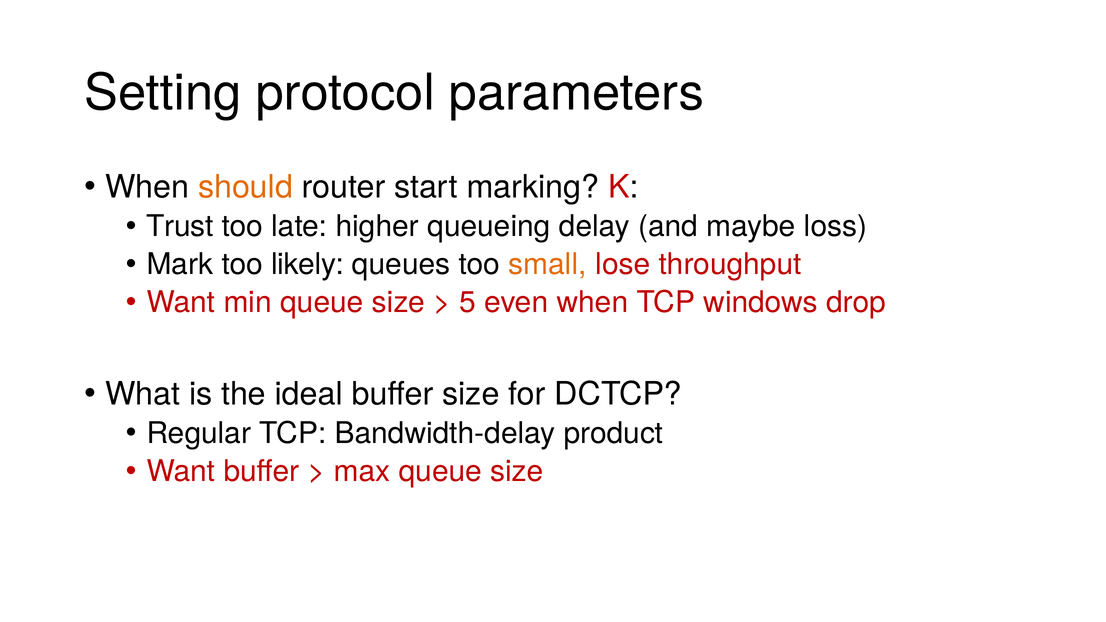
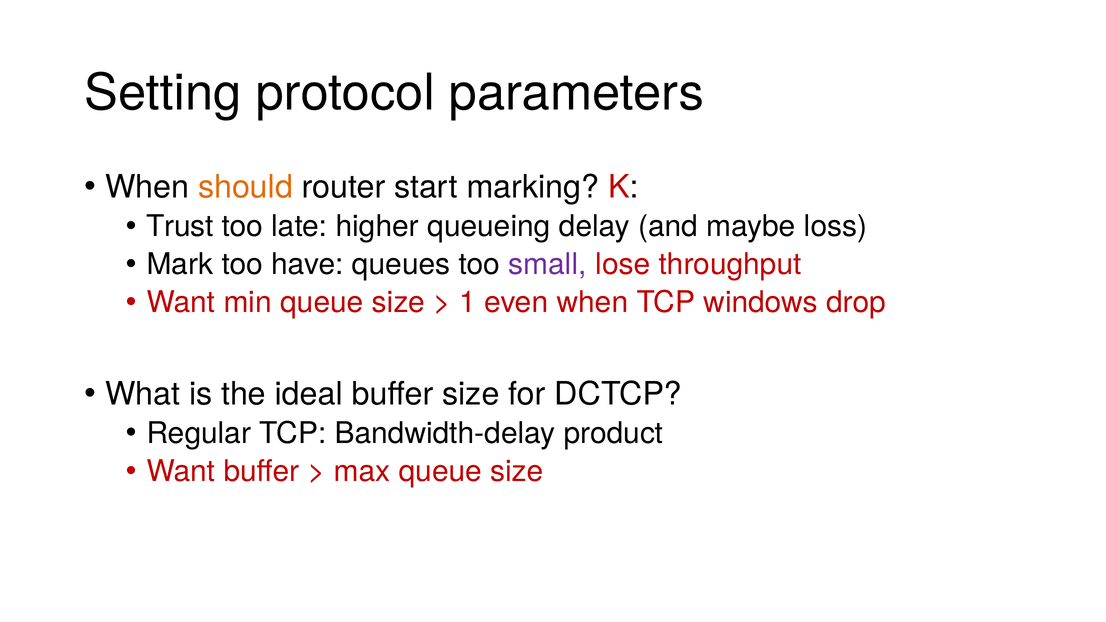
likely: likely -> have (307, 264)
small colour: orange -> purple (547, 264)
5: 5 -> 1 (468, 302)
